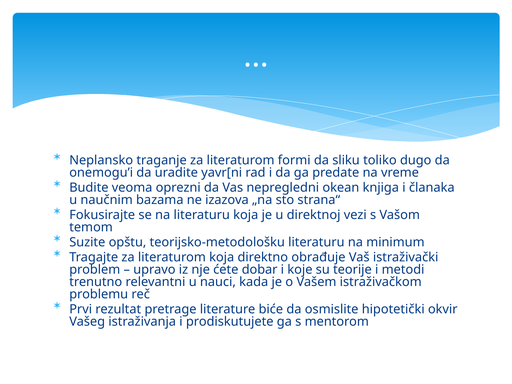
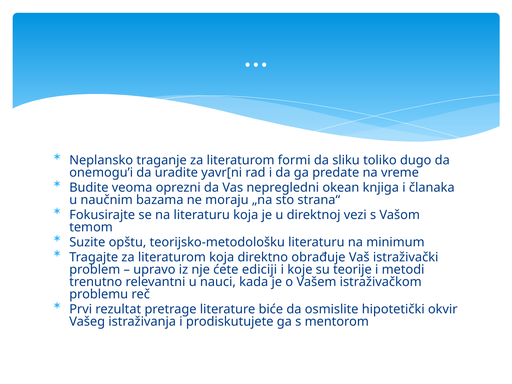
izazova: izazova -> moraju (227, 200)
dobar: dobar -> ediciji (260, 270)
